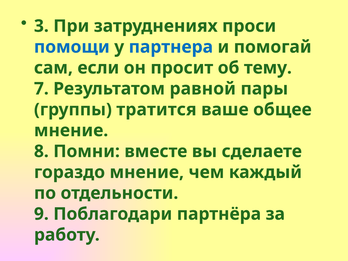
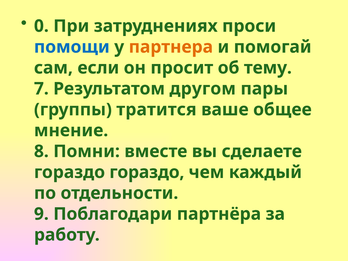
3: 3 -> 0 (41, 26)
партнера colour: blue -> orange (171, 47)
равной: равной -> другом (203, 89)
гораздо мнение: мнение -> гораздо (147, 172)
